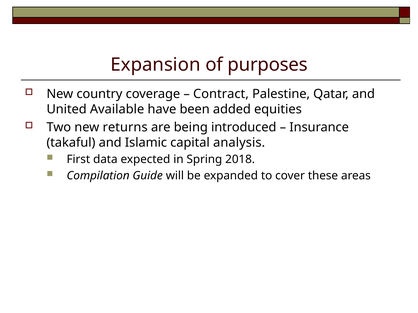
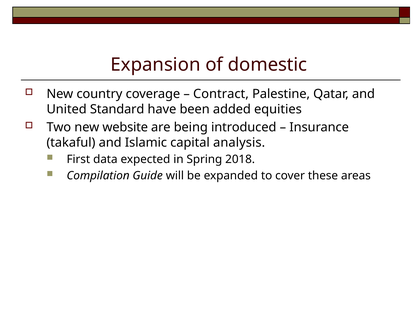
purposes: purposes -> domestic (268, 65)
Available: Available -> Standard (117, 110)
returns: returns -> website (125, 127)
